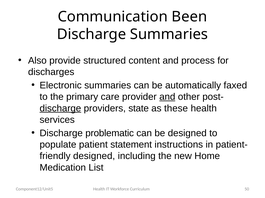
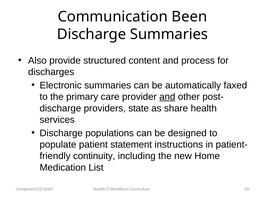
discharge underline: present -> none (60, 109)
these: these -> share (176, 109)
problematic: problematic -> populations (110, 134)
designed: designed -> continuity (94, 157)
